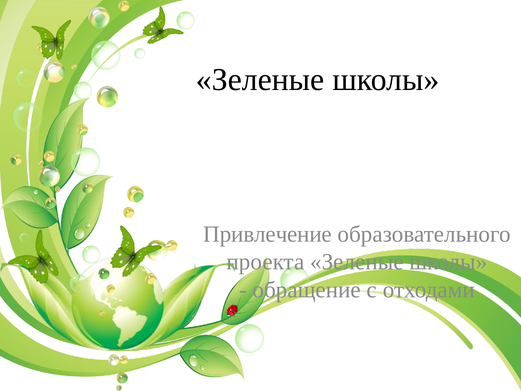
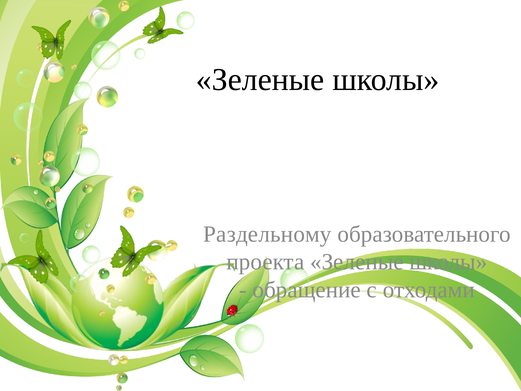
Привлечение: Привлечение -> Раздельному (267, 234)
